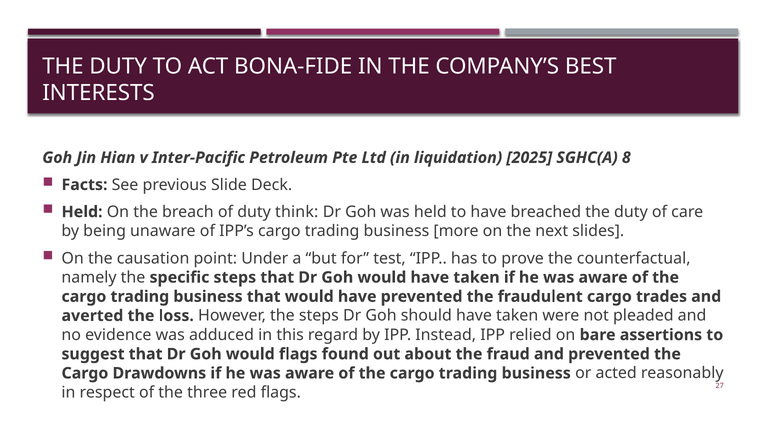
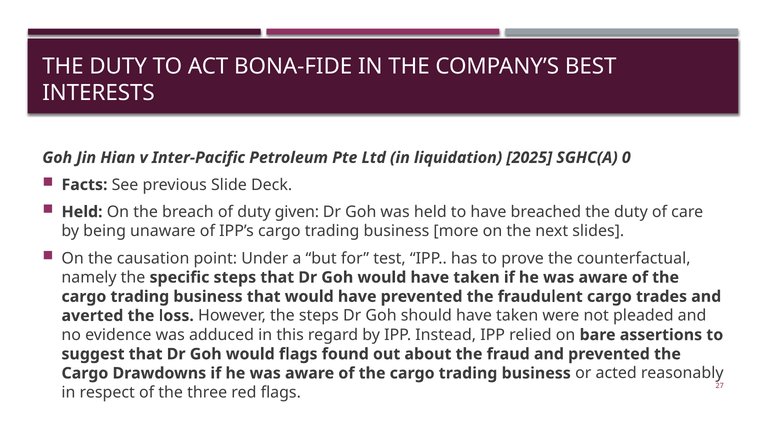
8: 8 -> 0 (626, 158)
think: think -> given (297, 212)
